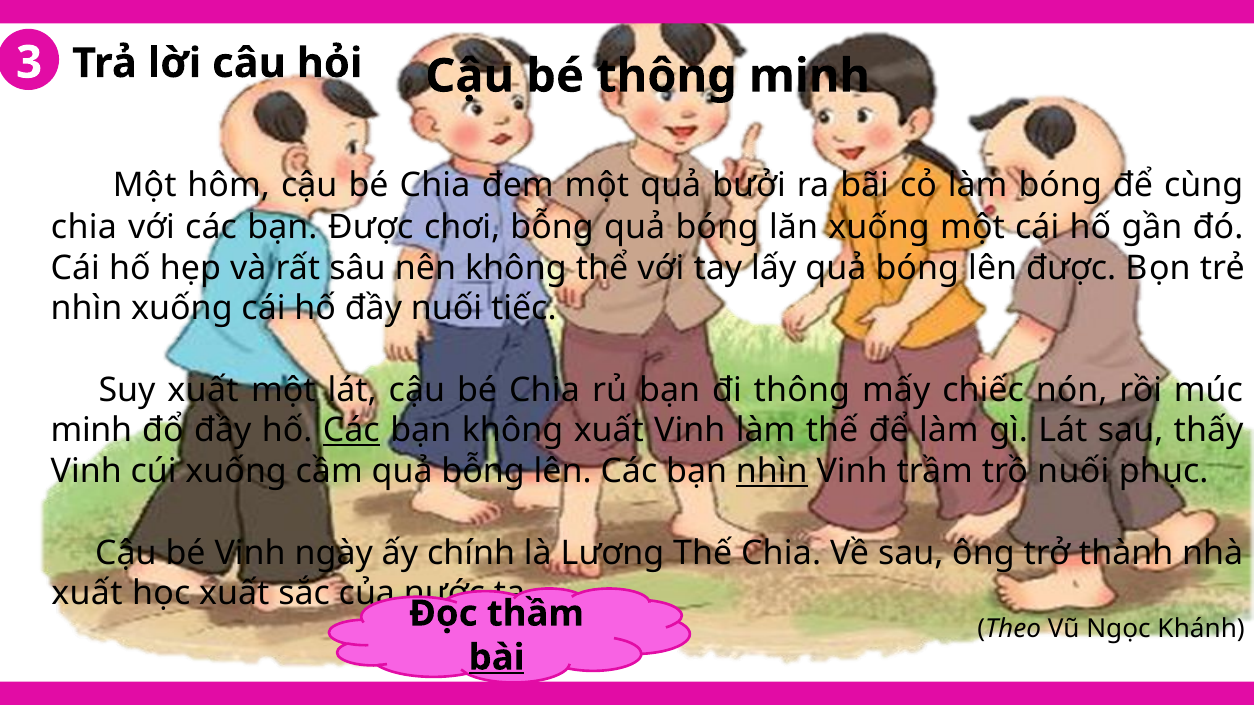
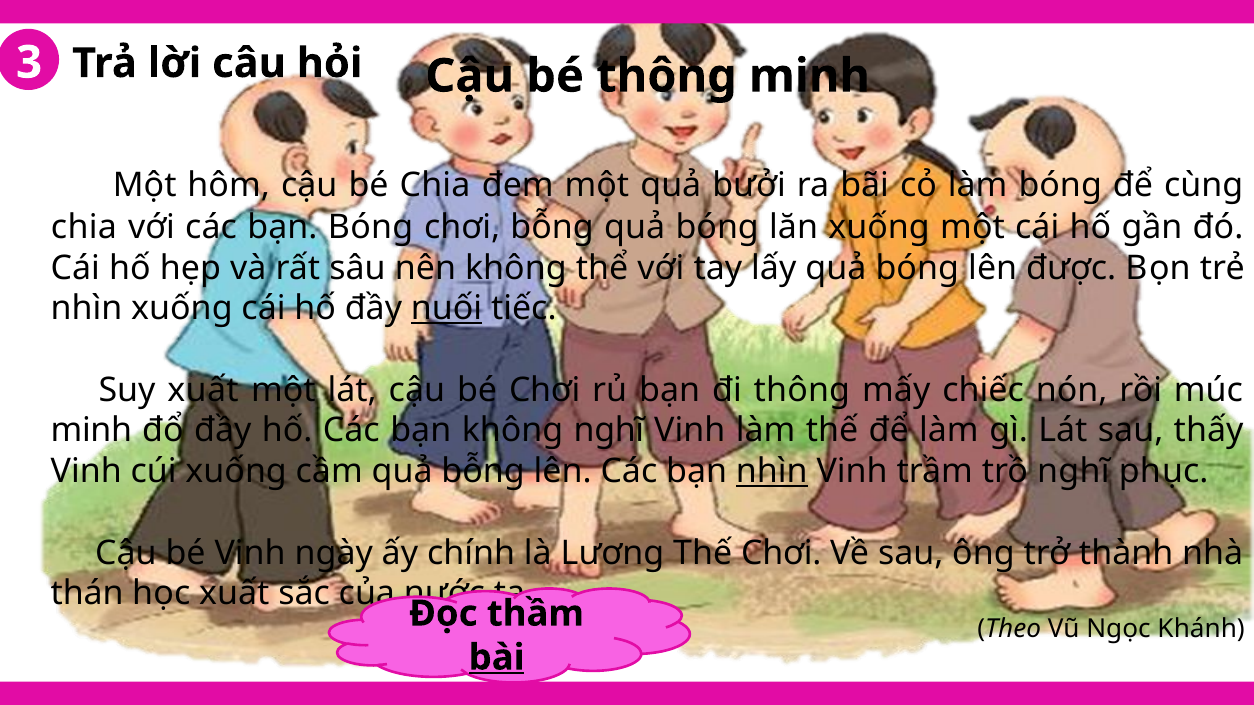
bạn Được: Được -> Bóng (371, 227)
nuối underline: none -> present (447, 309)
lát cậu bé Chia: Chia -> Chơi (545, 390)
Các underline: present -> none (351, 431)
không xuất: xuất -> nghĩ (609, 431)
trồ nuối: nuối -> nghĩ (1073, 472)
Thế Chia: Chia -> Chơi (781, 553)
xuất: xuất -> thán (87, 594)
